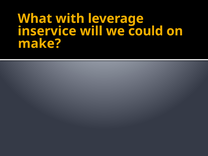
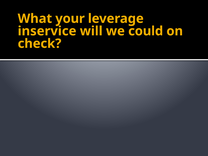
with: with -> your (70, 19)
make: make -> check (40, 44)
